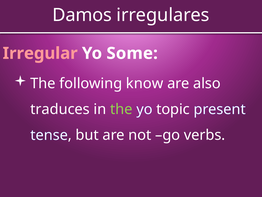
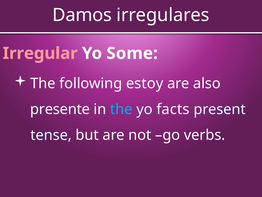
know: know -> estoy (145, 83)
traduces: traduces -> presente (60, 109)
the colour: light green -> light blue (121, 109)
topic: topic -> facts (173, 109)
